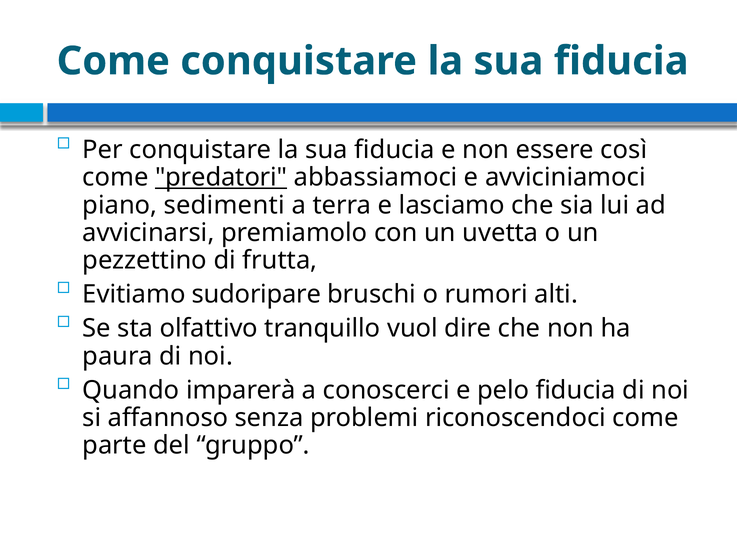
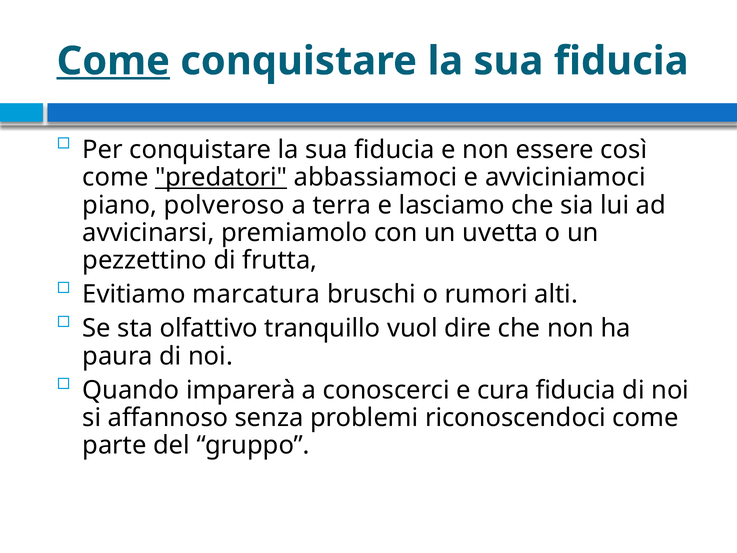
Come underline: none -> present (113, 61)
sedimenti: sedimenti -> polveroso (224, 205)
sudoripare: sudoripare -> marcatura (256, 294)
pelo: pelo -> cura (503, 390)
